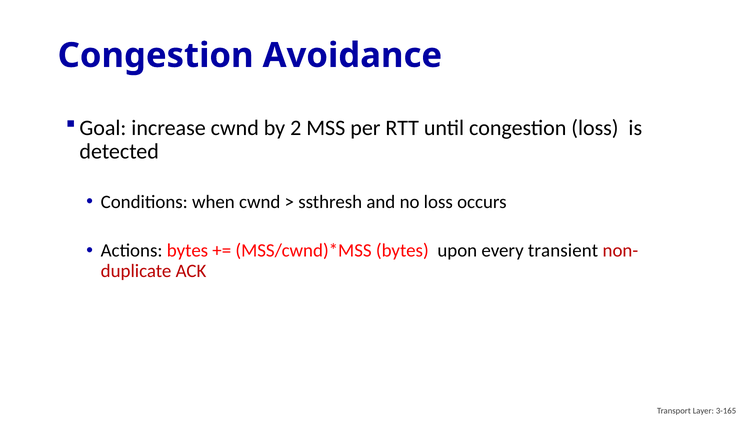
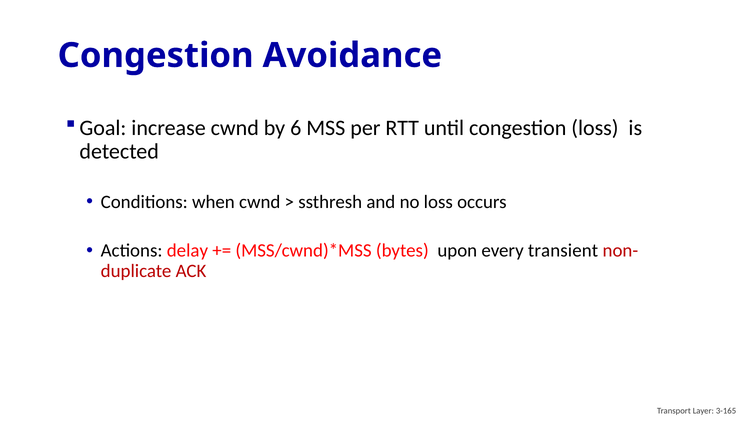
2: 2 -> 6 (296, 128)
Actions bytes: bytes -> delay (187, 251)
